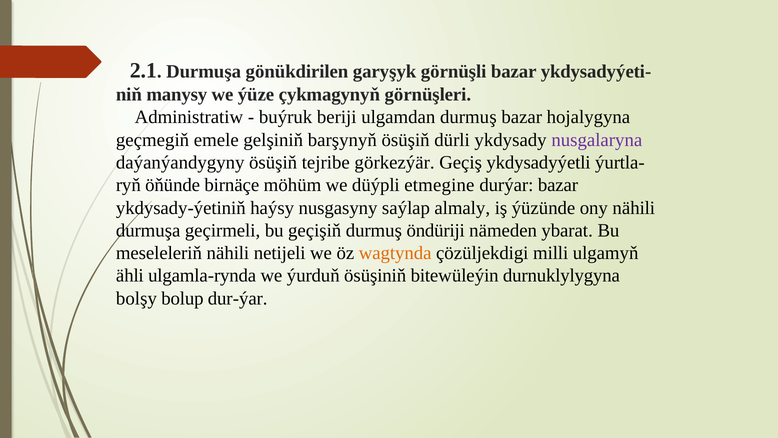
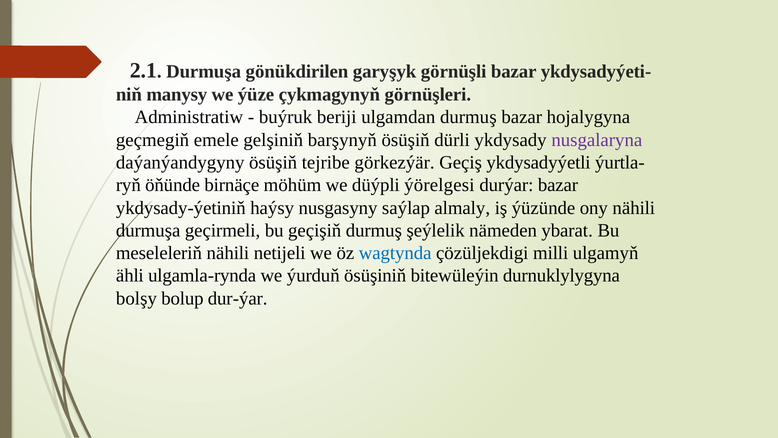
etmegine: etmegine -> ýörelgesi (439, 185)
öndüriji: öndüriji -> şeýlelik (436, 230)
wagtynda colour: orange -> blue (395, 253)
